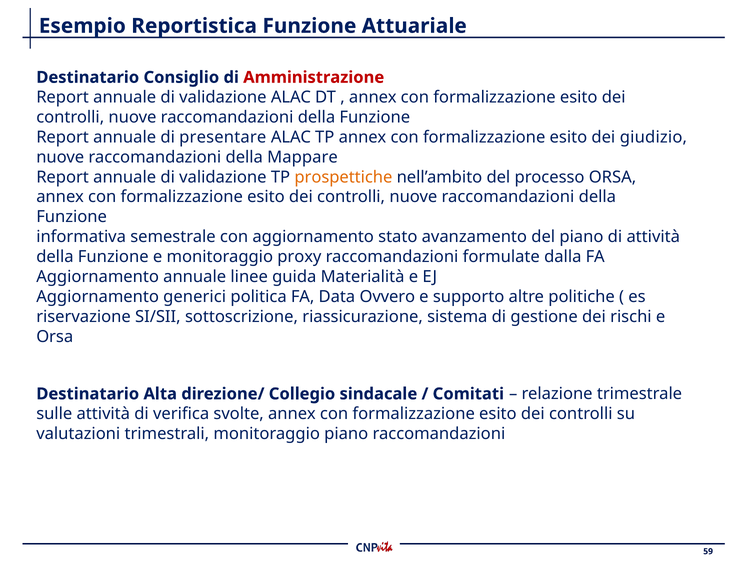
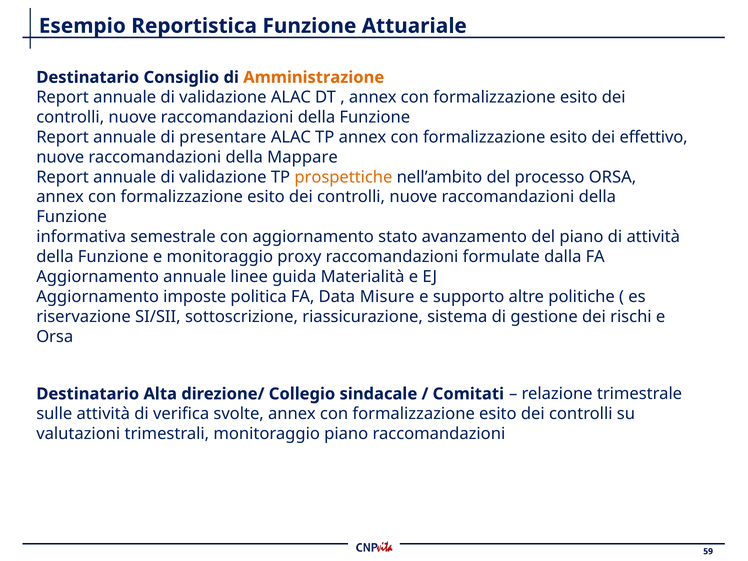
Amministrazione colour: red -> orange (314, 77)
giudizio: giudizio -> effettivo (654, 137)
generici: generici -> imposte (195, 297)
Ovvero: Ovvero -> Misure (387, 297)
